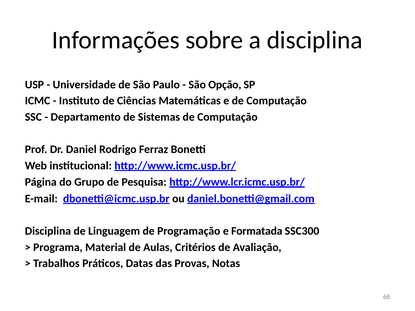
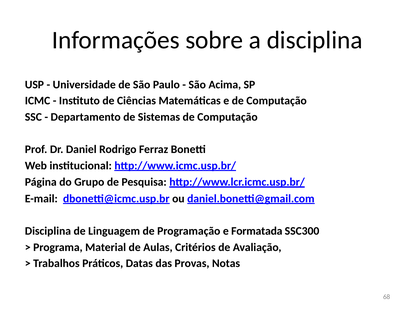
Opção: Opção -> Acima (225, 85)
